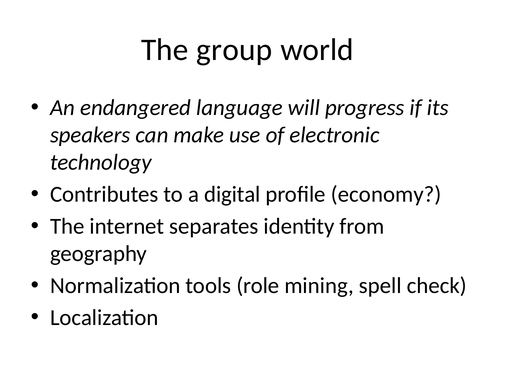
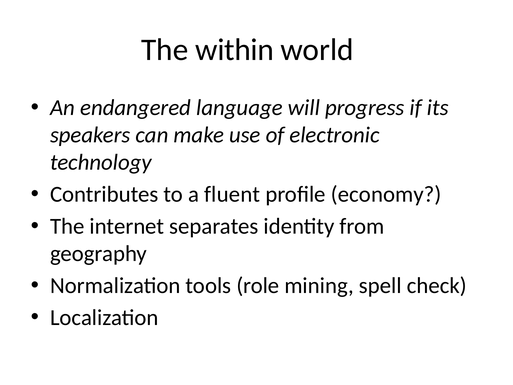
group: group -> within (235, 50)
digital: digital -> fluent (232, 194)
